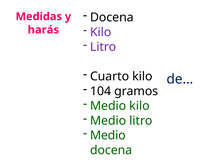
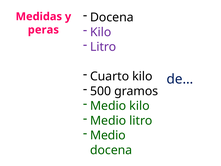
harás: harás -> peras (43, 30)
104: 104 -> 500 (101, 91)
